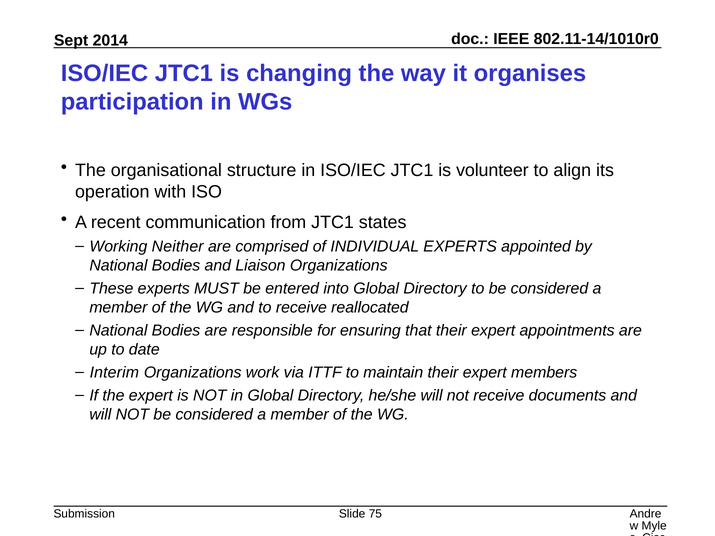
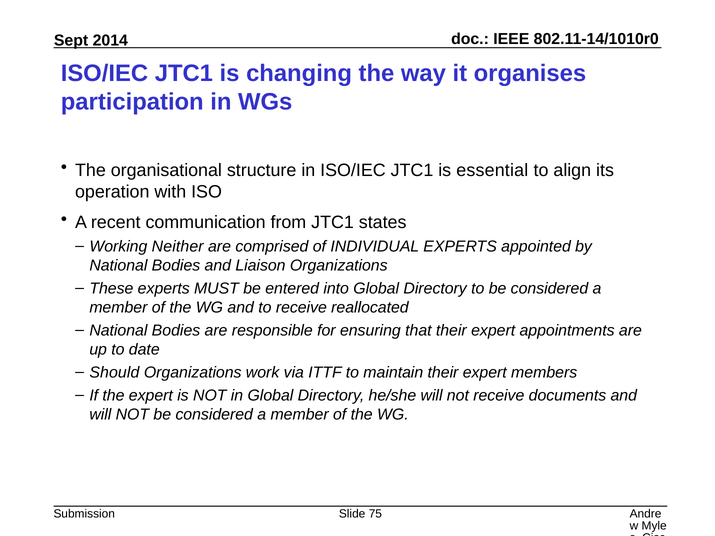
volunteer: volunteer -> essential (492, 170)
Interim: Interim -> Should (114, 373)
